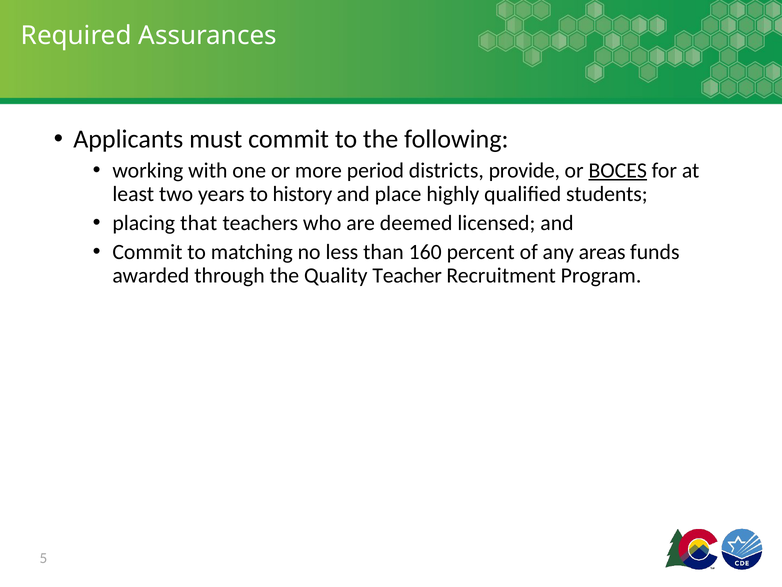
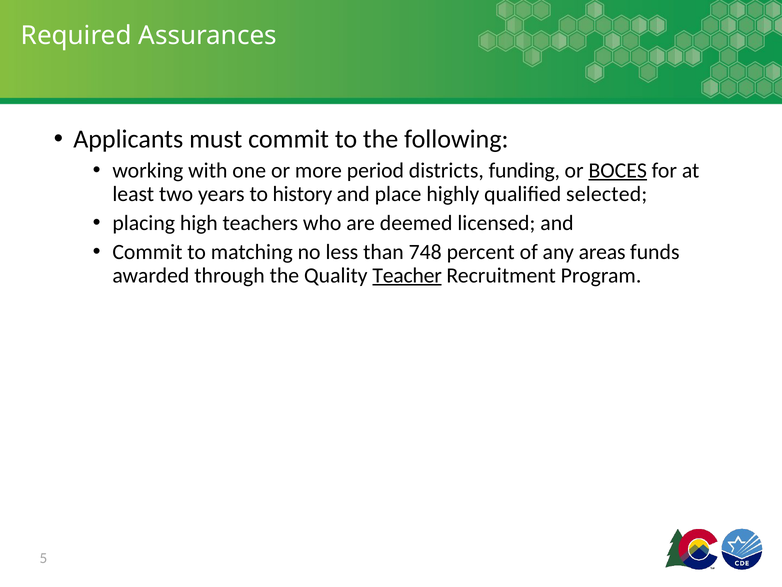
provide: provide -> funding (524, 170)
students: students -> selected (607, 194)
that: that -> high (199, 223)
160: 160 -> 748 (425, 252)
Teacher underline: none -> present (407, 275)
